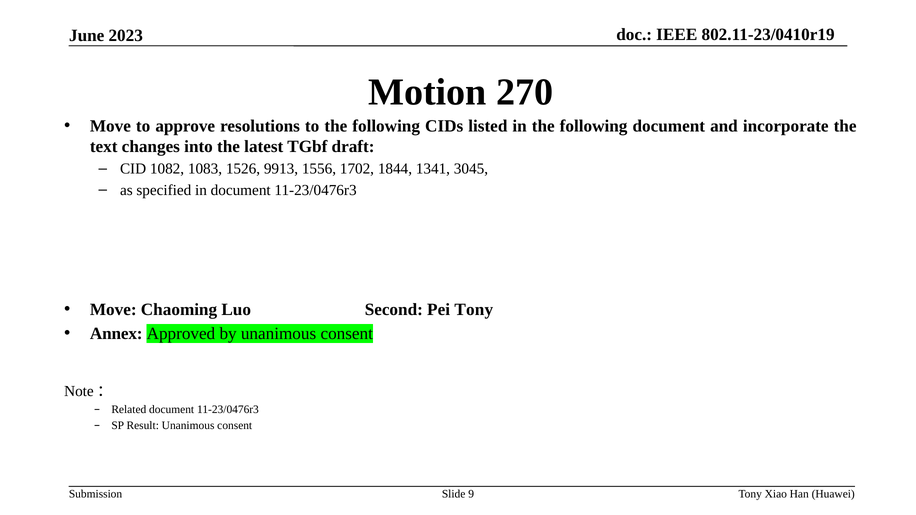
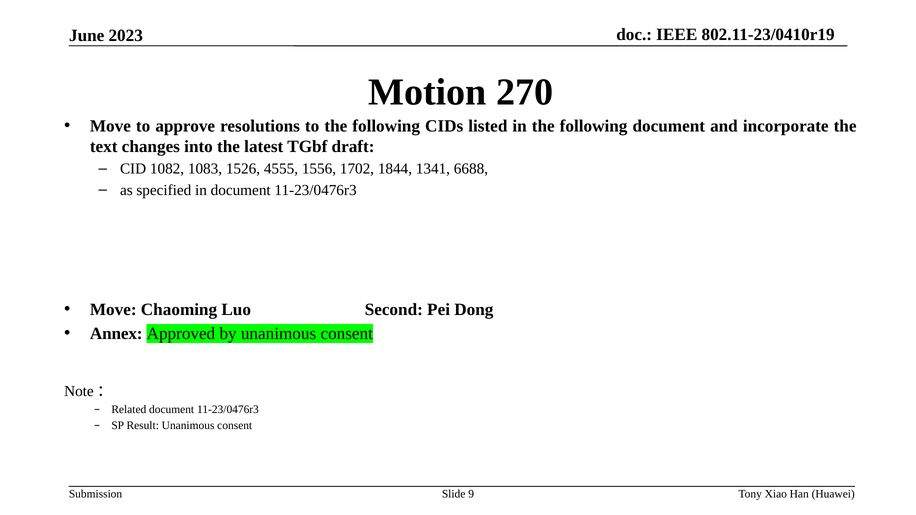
9913: 9913 -> 4555 (281, 169)
3045: 3045 -> 6688 (471, 169)
Pei Tony: Tony -> Dong (474, 310)
